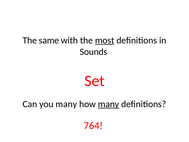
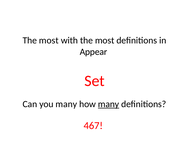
same: same -> most (49, 40)
most underline: present -> none (105, 40)
Sounds: Sounds -> Appear (93, 52)
764: 764 -> 467 (93, 125)
